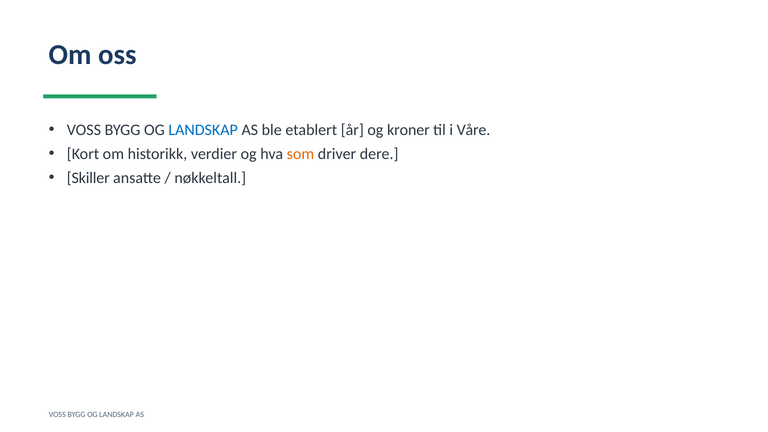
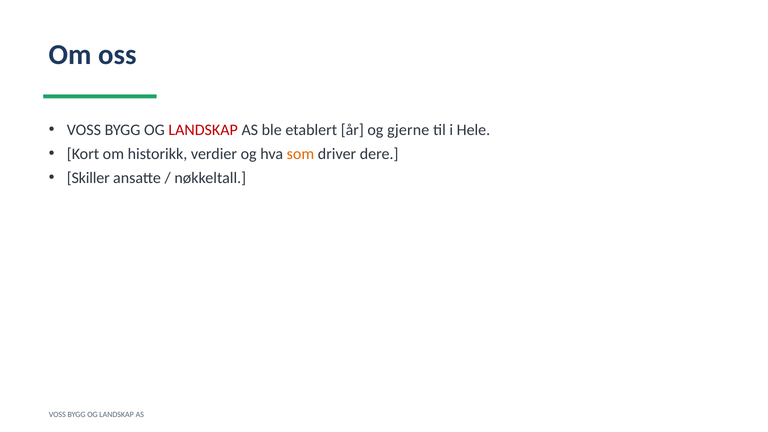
LANDSKAP colour: blue -> red (203, 130)
kroner: kroner -> gjerne (408, 130)
Våre: Våre -> Hele (473, 130)
